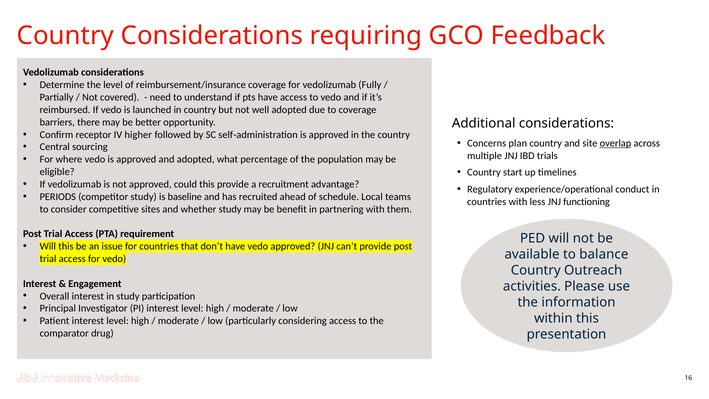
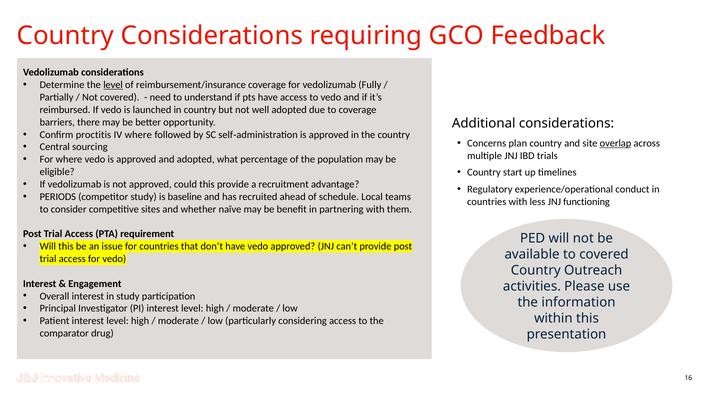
level underline: none -> present (113, 85)
receptor: receptor -> proctitis (93, 135)
IV higher: higher -> where (138, 135)
whether study: study -> naïve (230, 209)
to balance: balance -> covered (604, 254)
